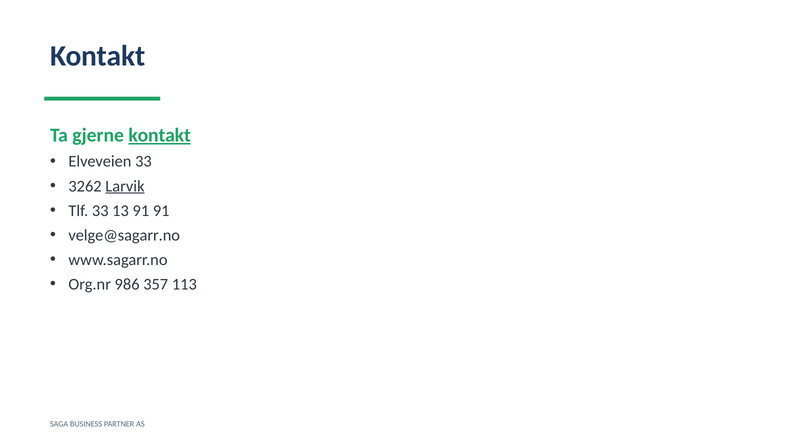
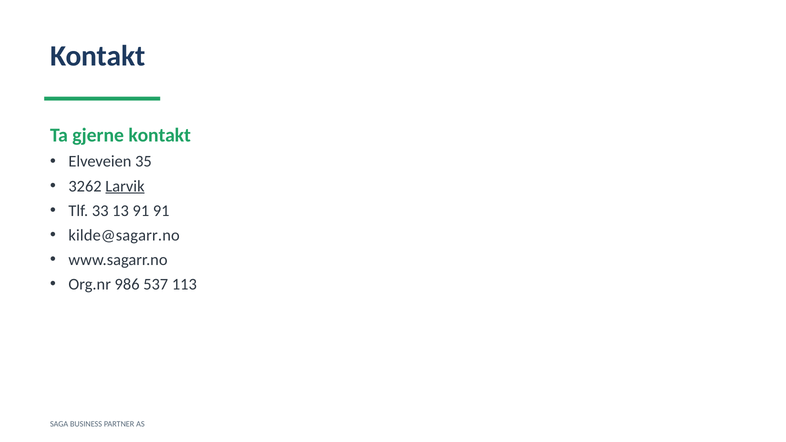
kontakt underline: present -> none (160, 135)
Elveveien 33: 33 -> 35 (143, 162)
velge@sagarr.no: velge@sagarr.no -> kilde@sagarr.no (124, 235)
357: 357 -> 537 (156, 285)
